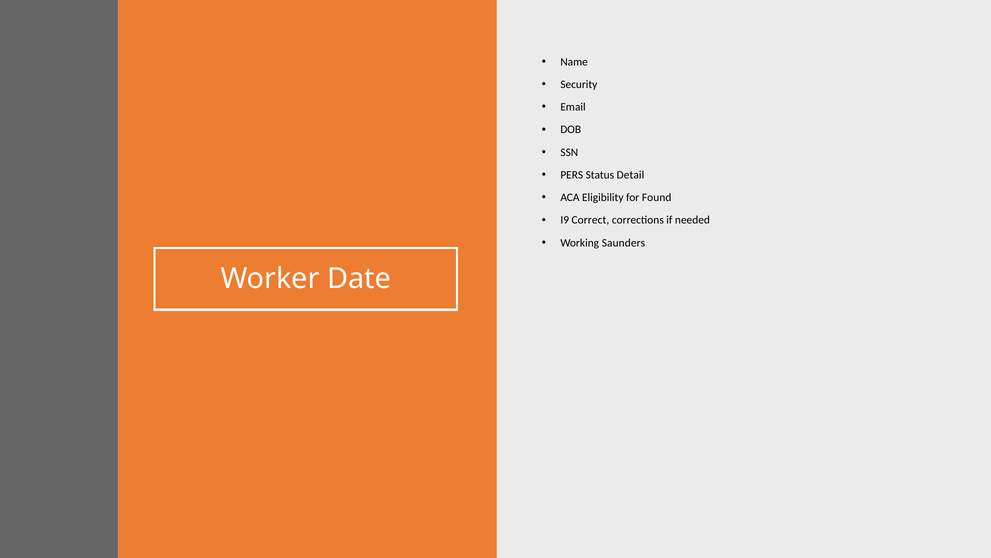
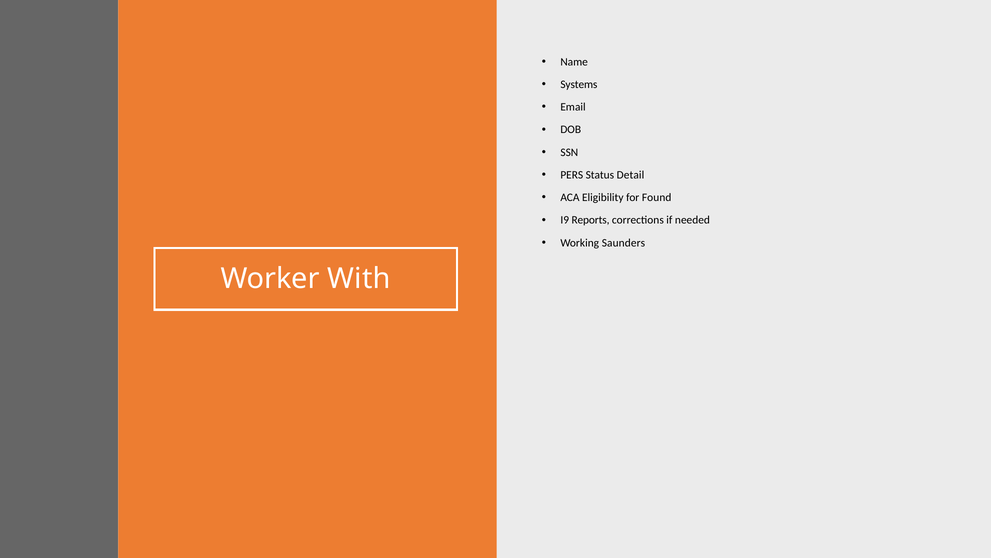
Security: Security -> Systems (579, 84)
Correct: Correct -> Reports (591, 220)
Date: Date -> With (359, 278)
